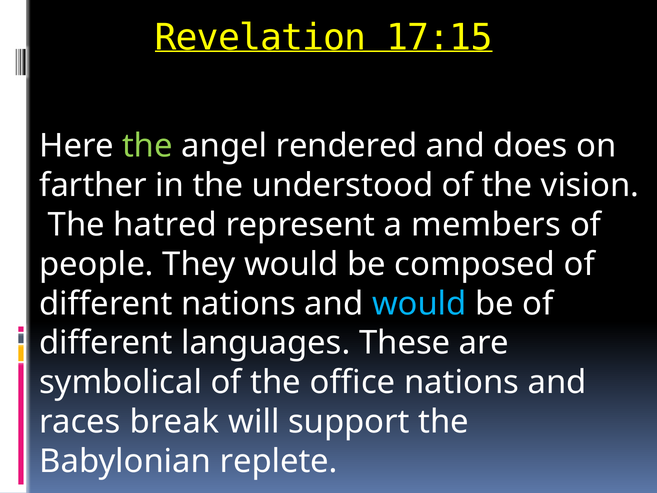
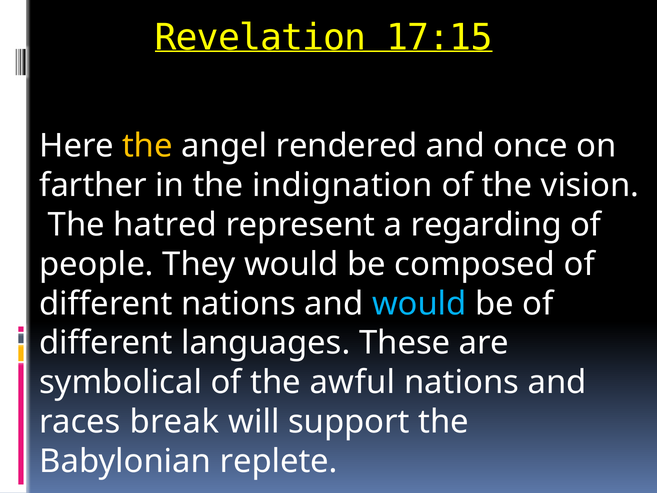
the colour: light green -> yellow (147, 146)
does: does -> once (531, 146)
understood: understood -> indignation (342, 185)
members: members -> regarding (486, 225)
office: office -> awful (352, 382)
